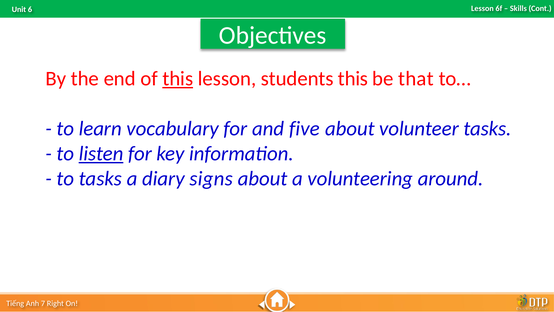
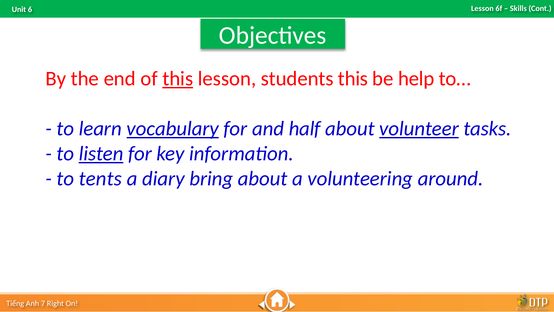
that: that -> help (416, 79)
vocabulary underline: none -> present (173, 129)
five: five -> half (305, 129)
volunteer underline: none -> present (419, 129)
to tasks: tasks -> tents (100, 178)
signs: signs -> bring (211, 178)
